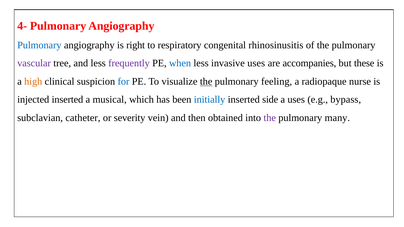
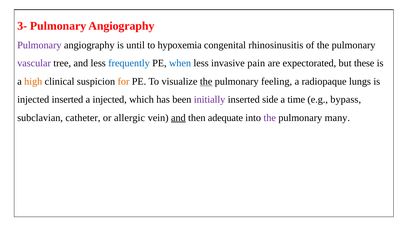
4-: 4- -> 3- (22, 26)
Pulmonary colour: blue -> purple (39, 45)
right: right -> until (136, 45)
respiratory: respiratory -> hypoxemia (180, 45)
frequently colour: purple -> blue (129, 63)
invasive uses: uses -> pain (256, 63)
accompanies: accompanies -> expectorated (309, 63)
for colour: blue -> orange (123, 82)
nurse: nurse -> lungs (360, 82)
a musical: musical -> injected (110, 100)
initially colour: blue -> purple (210, 100)
a uses: uses -> time (296, 100)
severity: severity -> allergic (130, 118)
and underline: none -> present (178, 118)
obtained: obtained -> adequate (225, 118)
